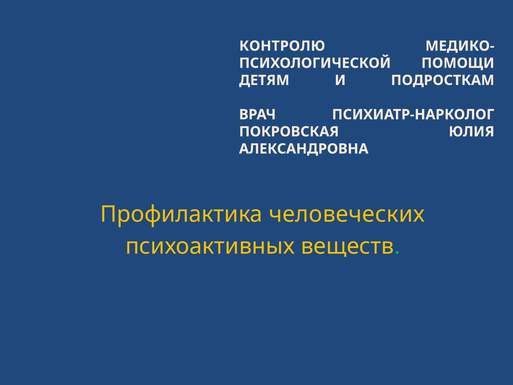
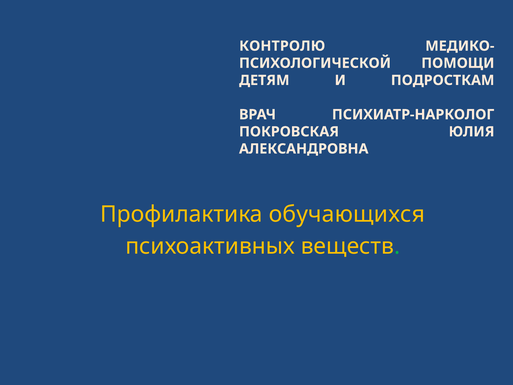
человеческих: человеческих -> обучающихся (347, 214)
